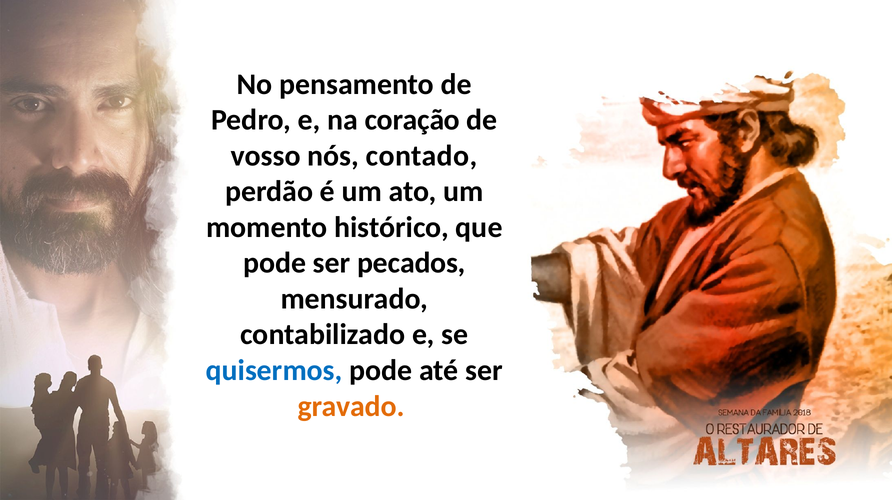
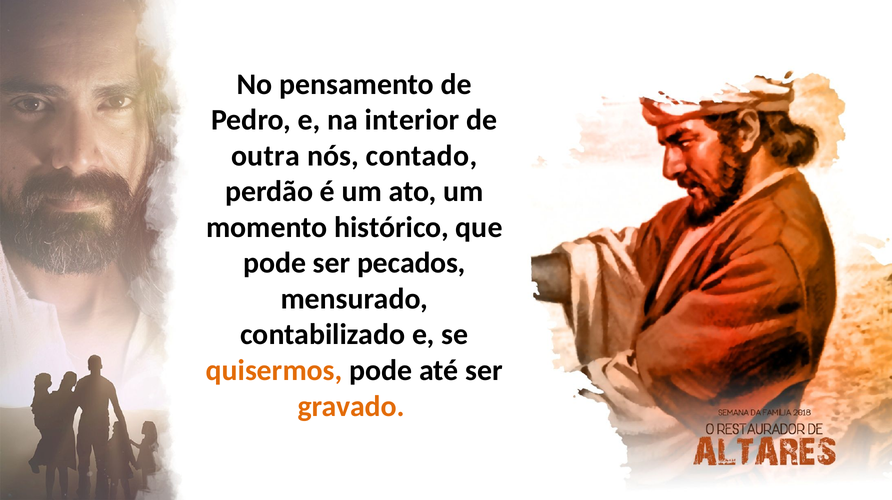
coração: coração -> interior (412, 120)
vosso: vosso -> outra (266, 156)
quisermos colour: blue -> orange (274, 371)
